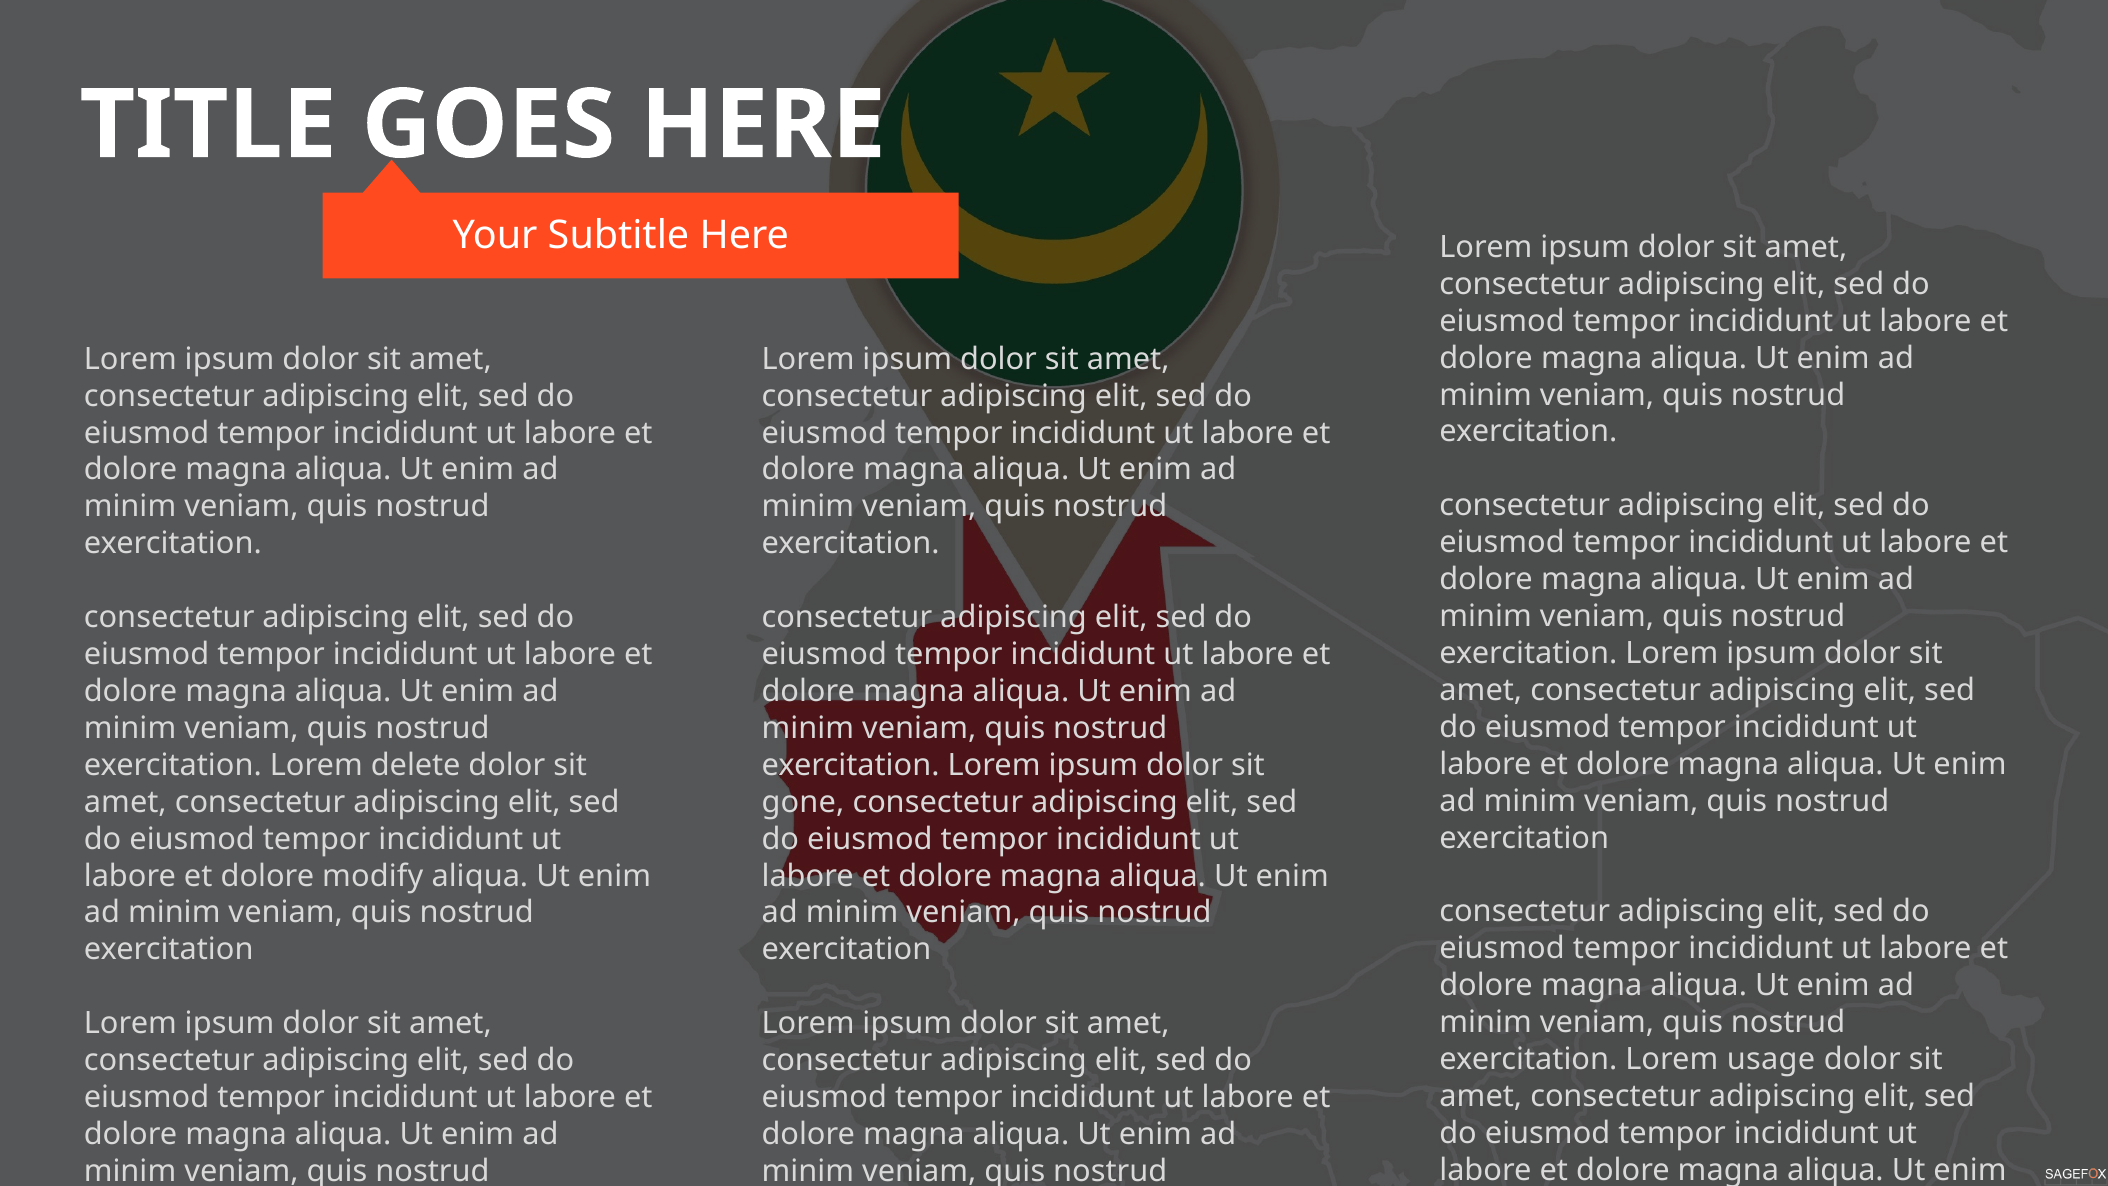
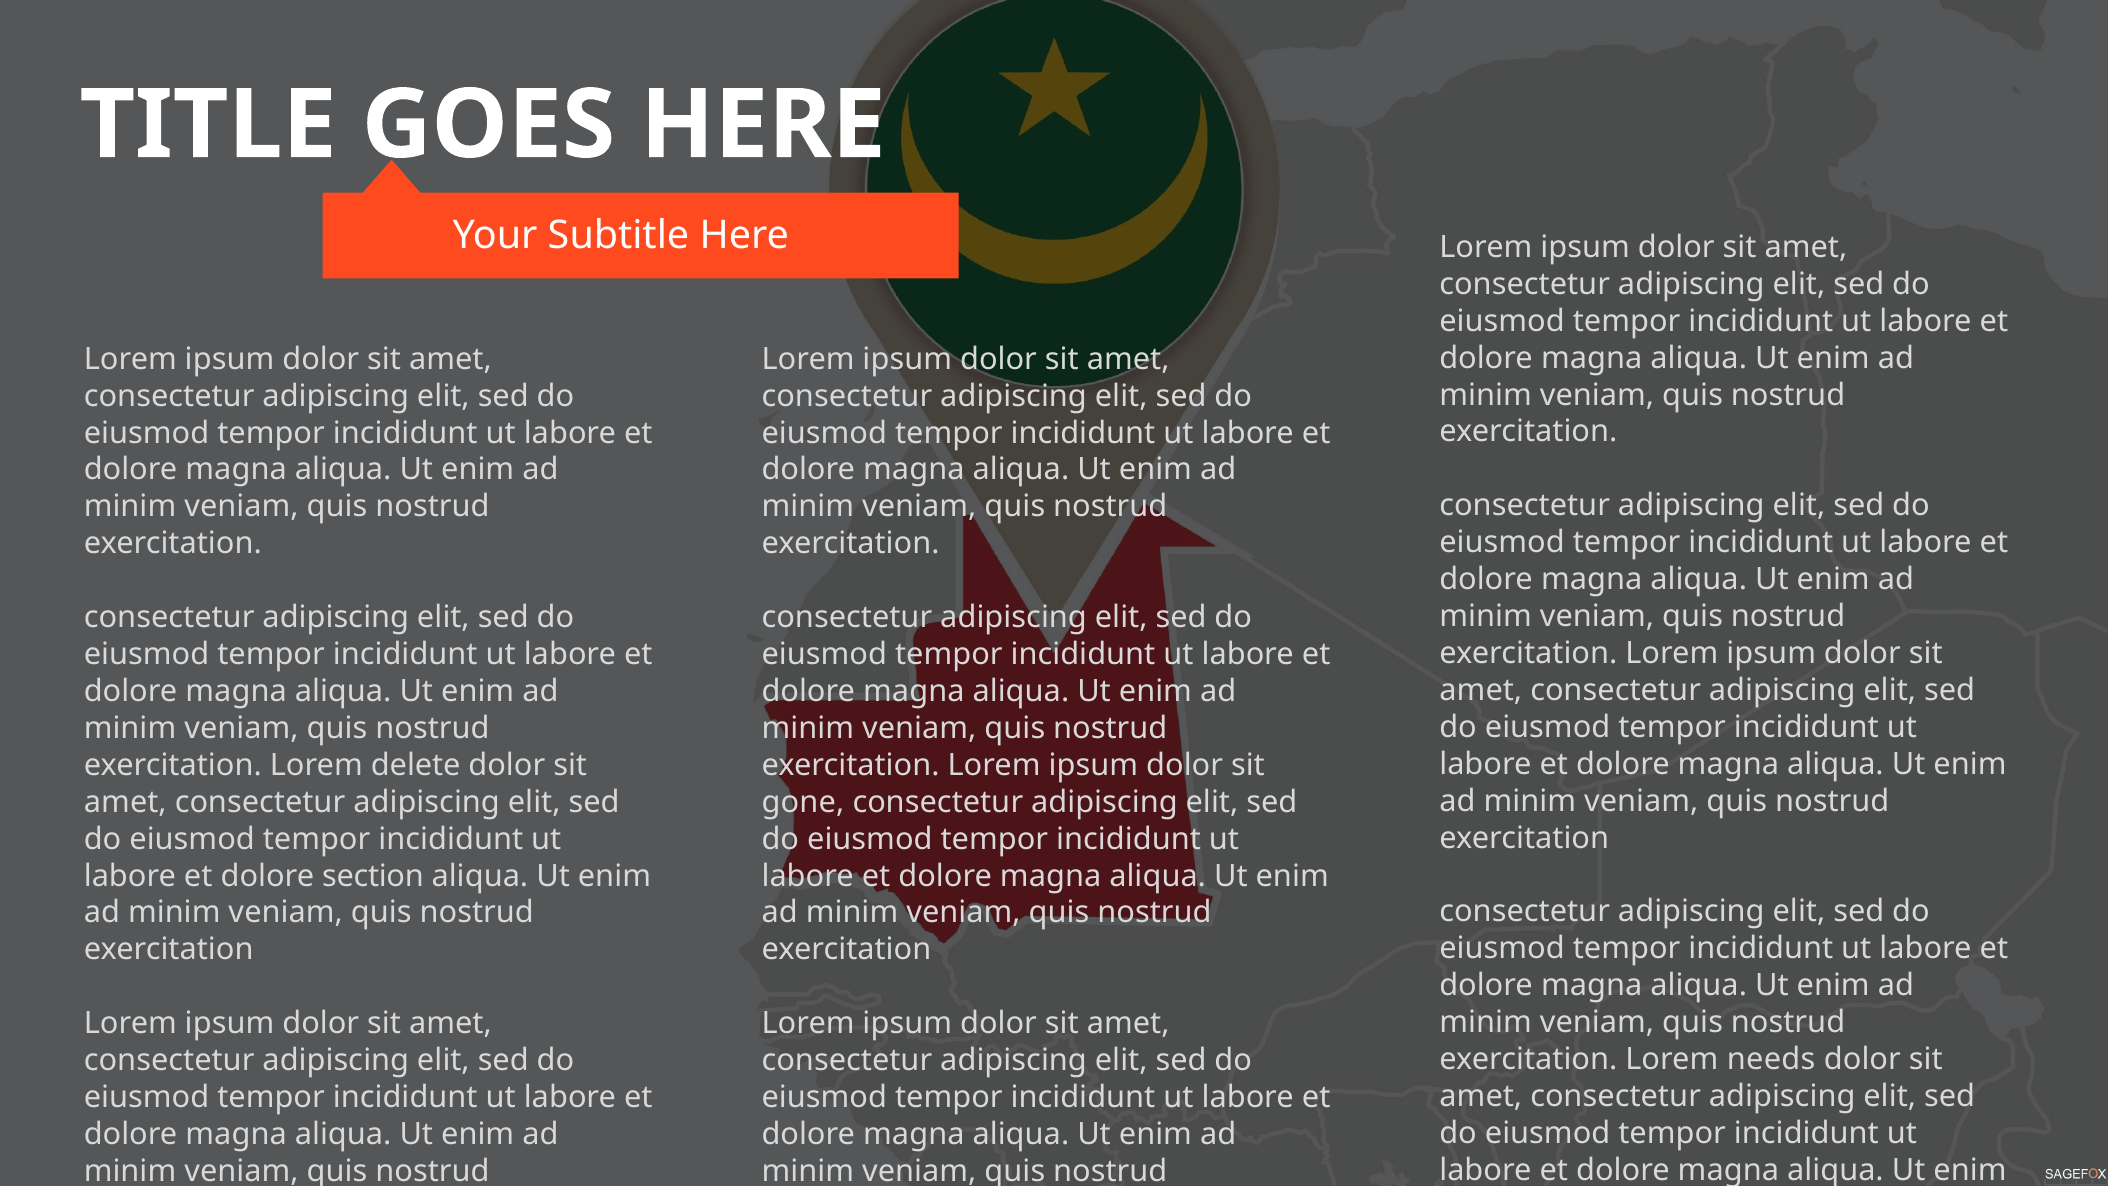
modify: modify -> section (373, 876)
usage: usage -> needs (1771, 1059)
